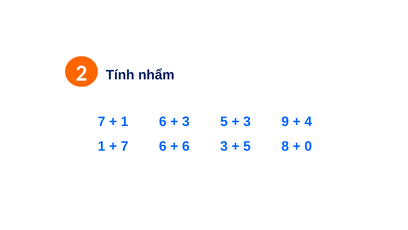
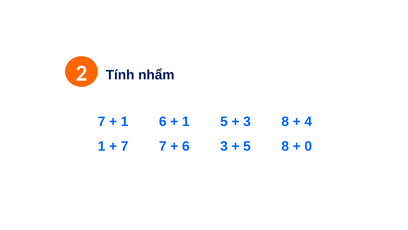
3: 3 -> 1 (186, 121)
3 9: 9 -> 8 (285, 121)
7 6: 6 -> 7 (163, 146)
